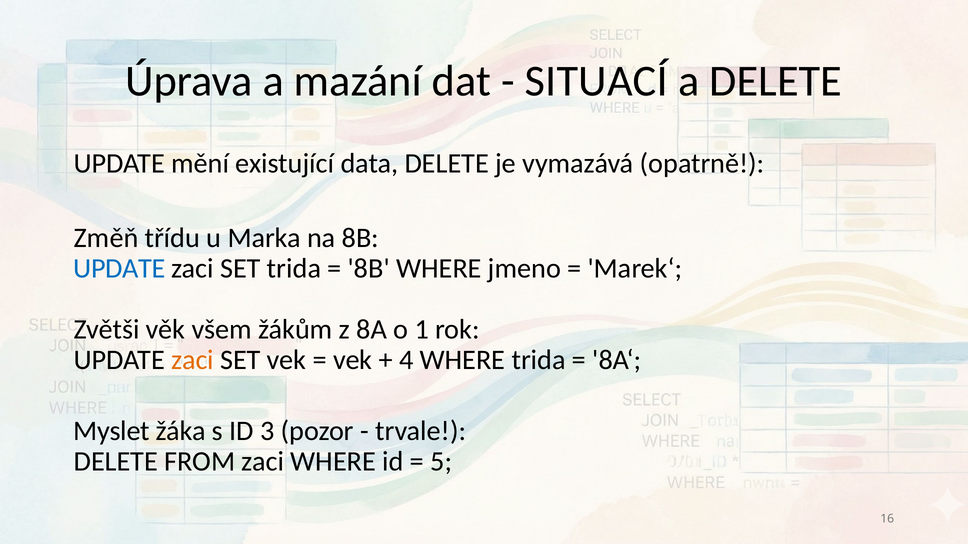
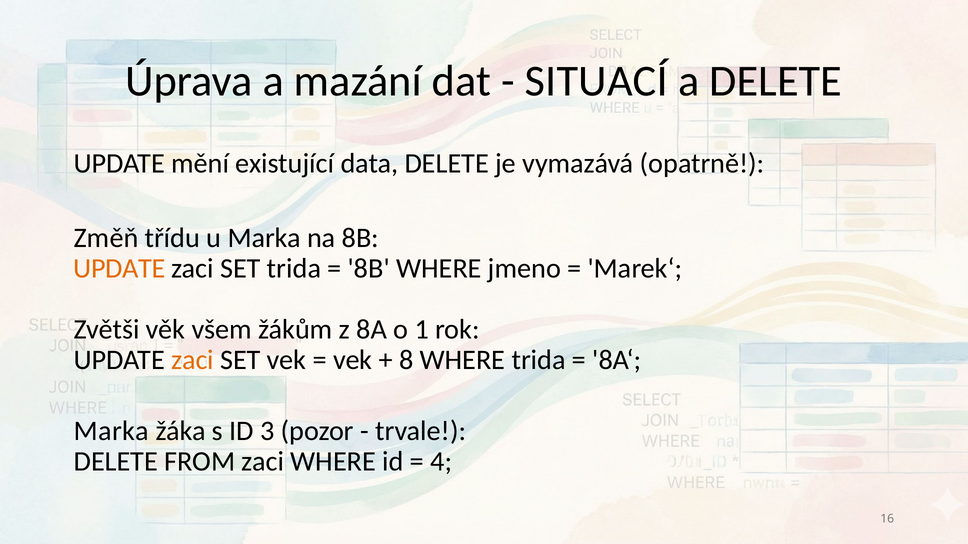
UPDATE colour: blue -> orange (119, 269)
4: 4 -> 8 (406, 360)
Myslet: Myslet -> Marka (111, 431)
5: 5 -> 4 (441, 462)
